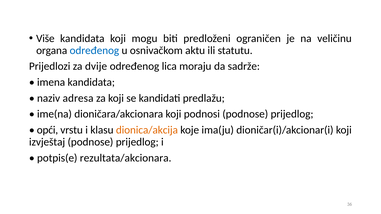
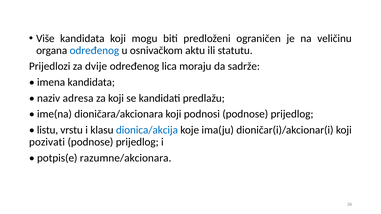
opći: opći -> listu (47, 130)
dionica/akcija colour: orange -> blue (147, 130)
izvještaj: izvještaj -> pozivati (47, 142)
rezultata/akcionara: rezultata/akcionara -> razumne/akcionara (126, 158)
